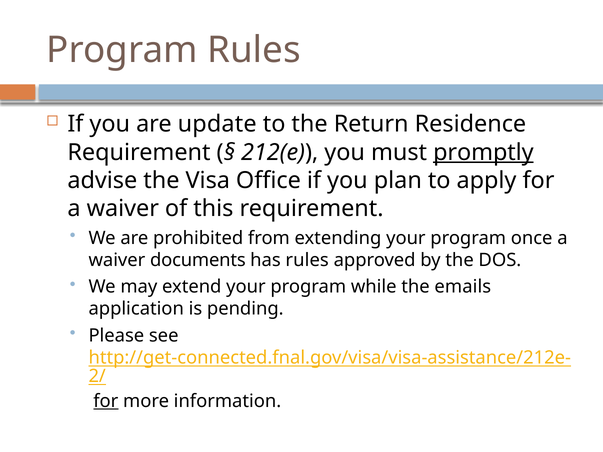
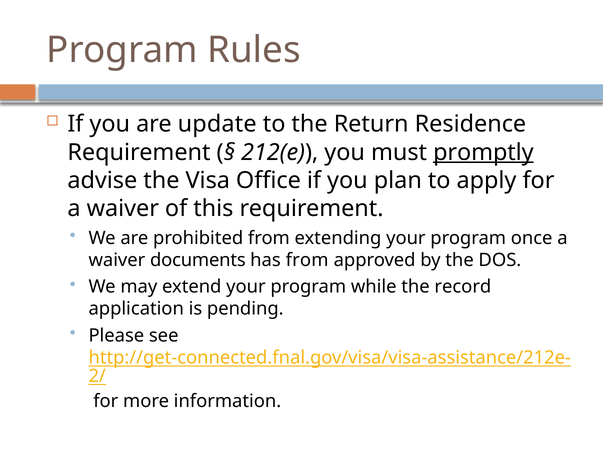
has rules: rules -> from (307, 260)
emails: emails -> record (463, 287)
for underline: present -> none (106, 401)
